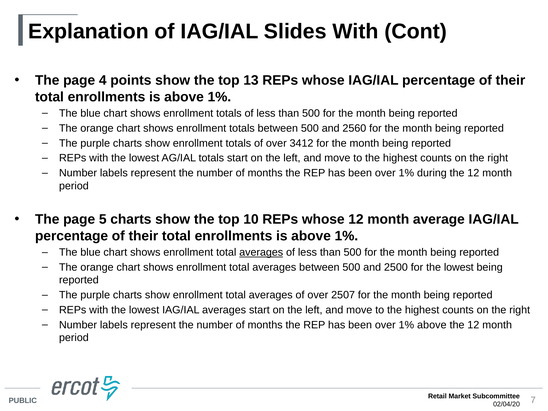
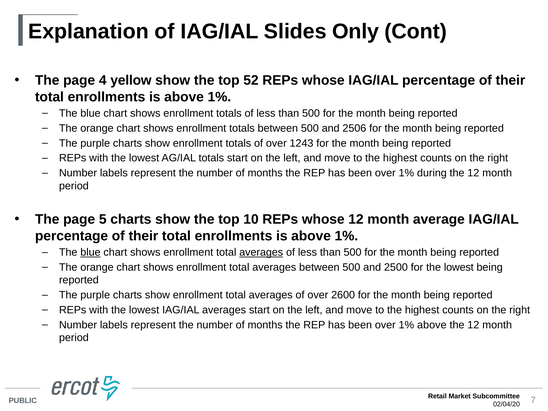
Slides With: With -> Only (356, 32)
points: points -> yellow (131, 80)
13: 13 -> 52 (251, 80)
2560: 2560 -> 2506 (354, 128)
3412: 3412 -> 1243 (302, 143)
blue underline: none -> present (90, 252)
2507: 2507 -> 2600 (343, 295)
